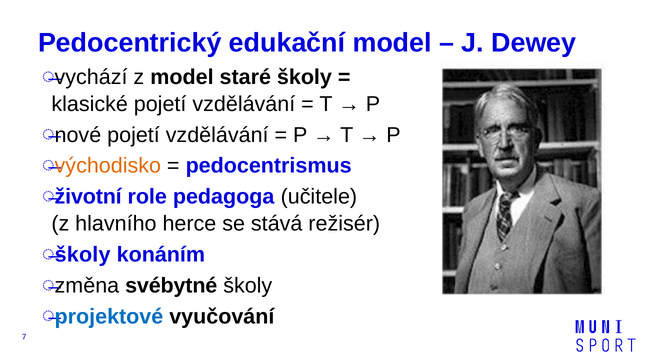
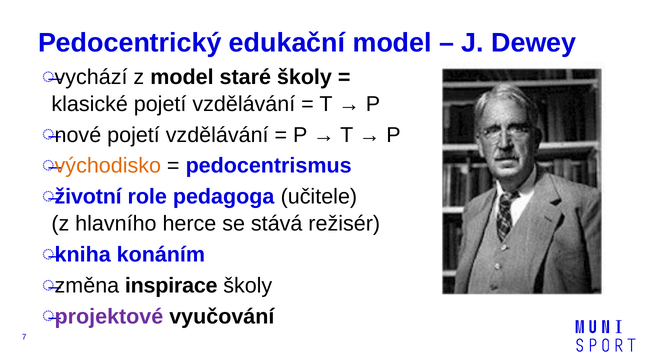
školy: školy -> kniha (83, 254)
svébytné: svébytné -> inspirace (171, 285)
projektové colour: blue -> purple (109, 316)
